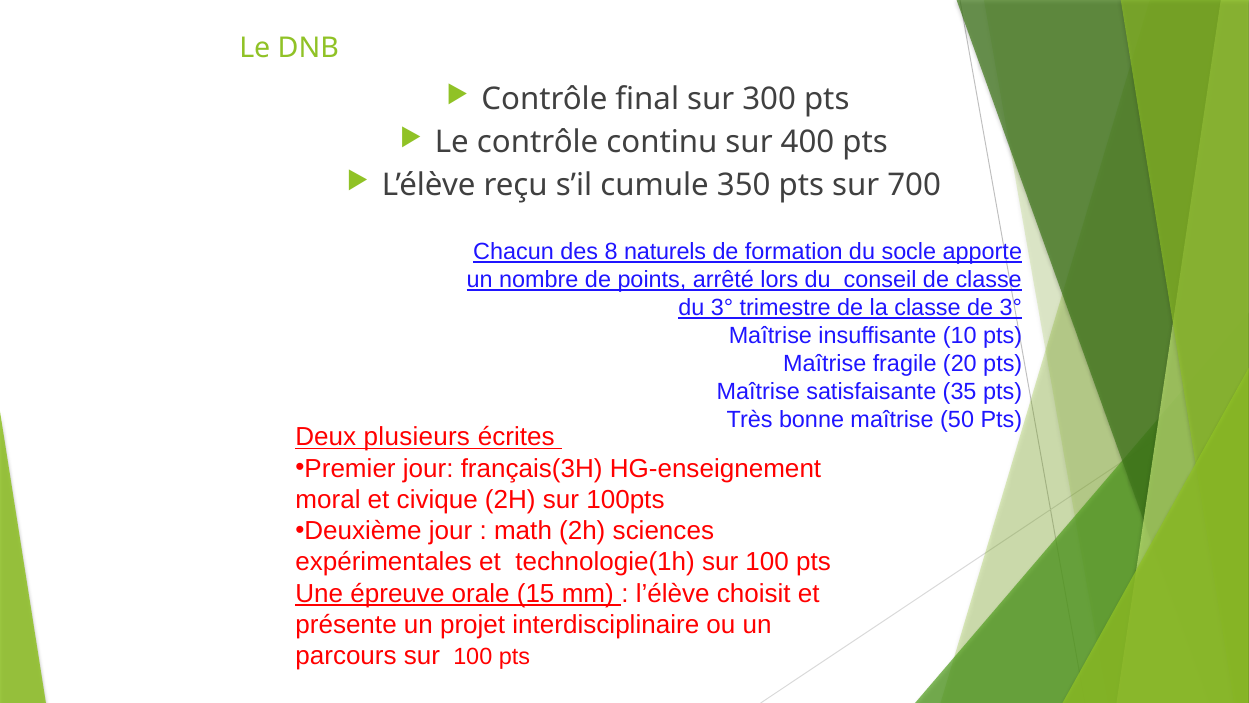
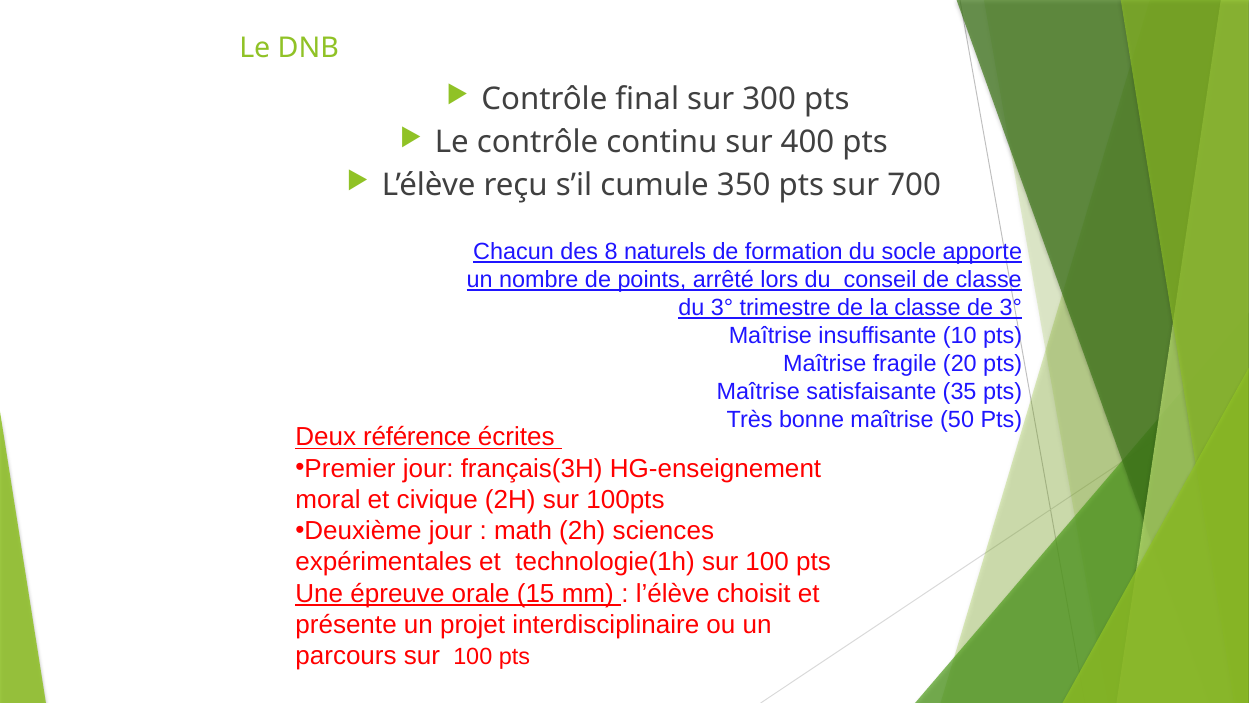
plusieurs: plusieurs -> référence (417, 437)
